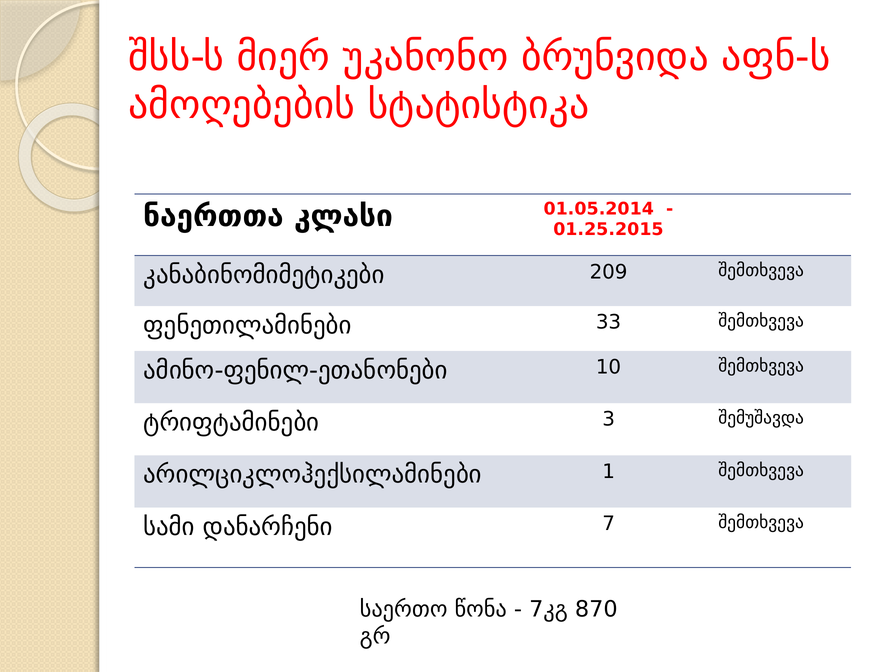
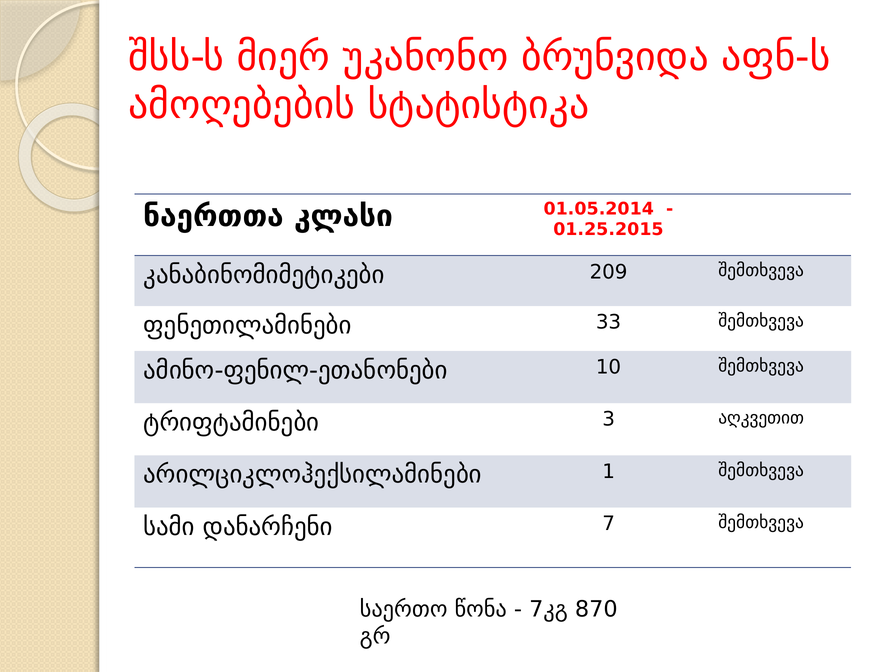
შემუშავდა: შემუშავდა -> აღკვეთით (761, 418)
